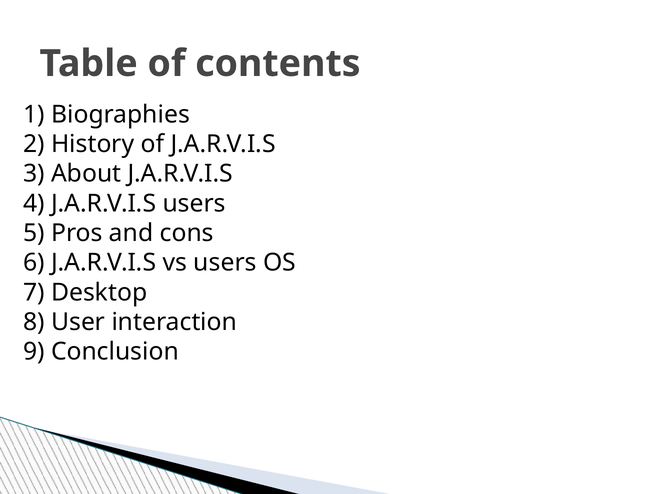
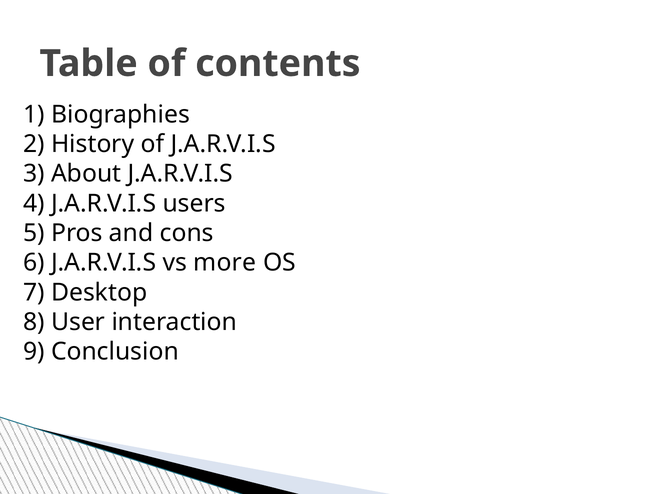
vs users: users -> more (225, 263)
